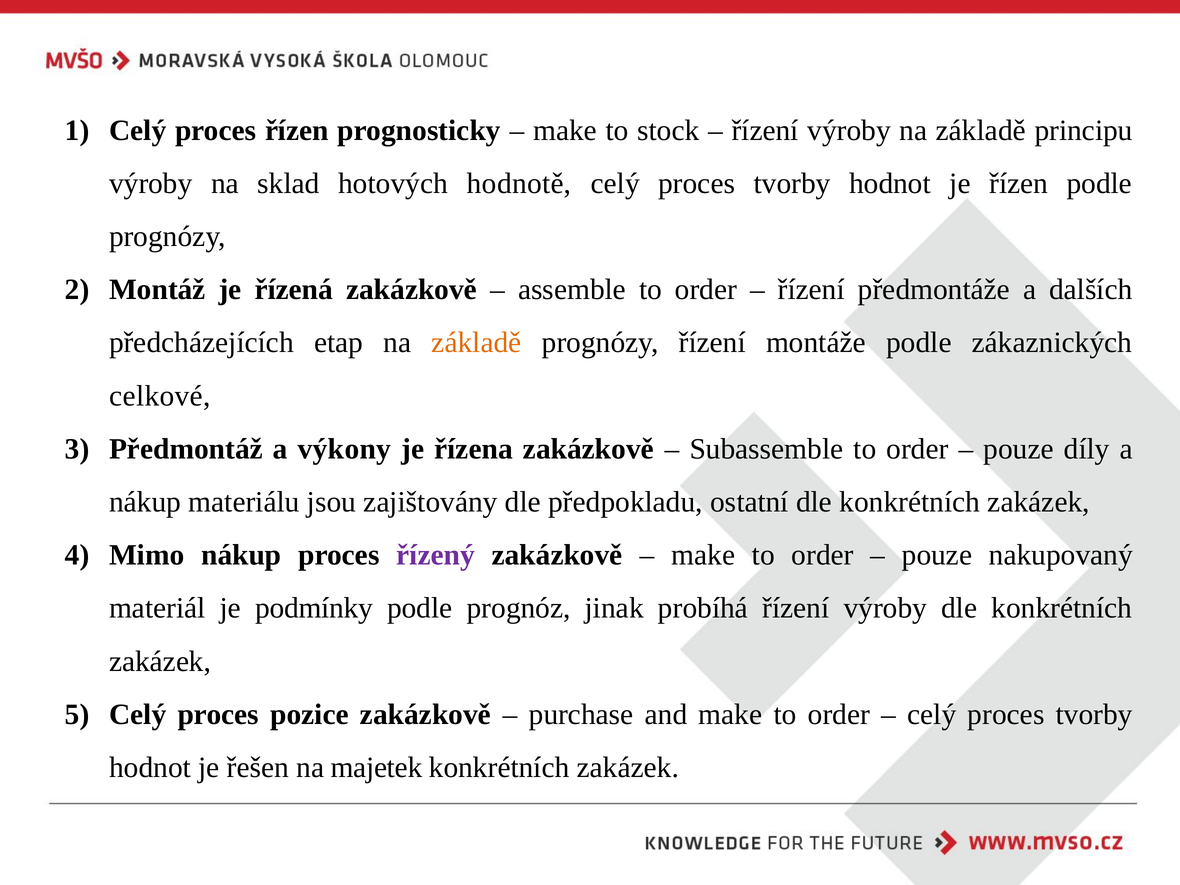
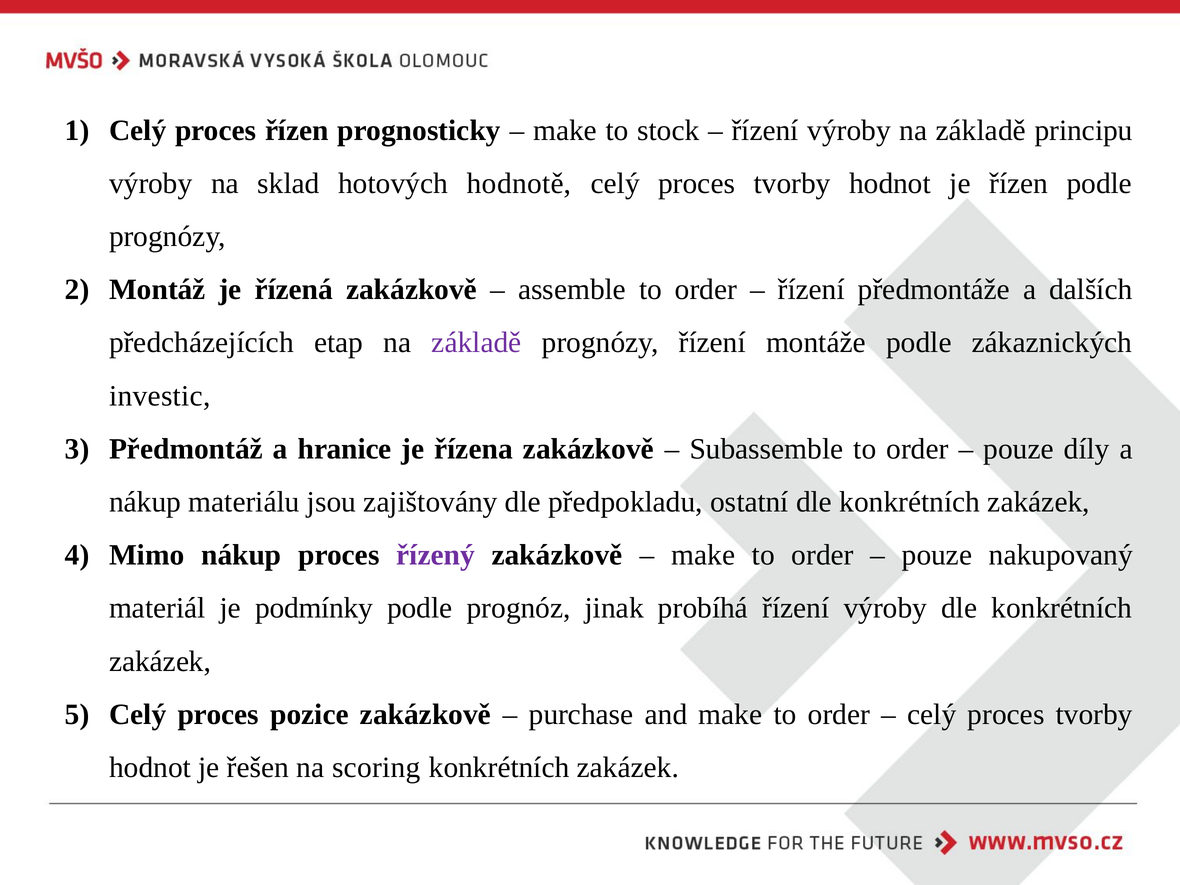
základě colour: orange -> purple (476, 343)
celkové: celkové -> investic (160, 396)
výkony: výkony -> hranice (345, 449)
majetek: majetek -> scoring (376, 768)
